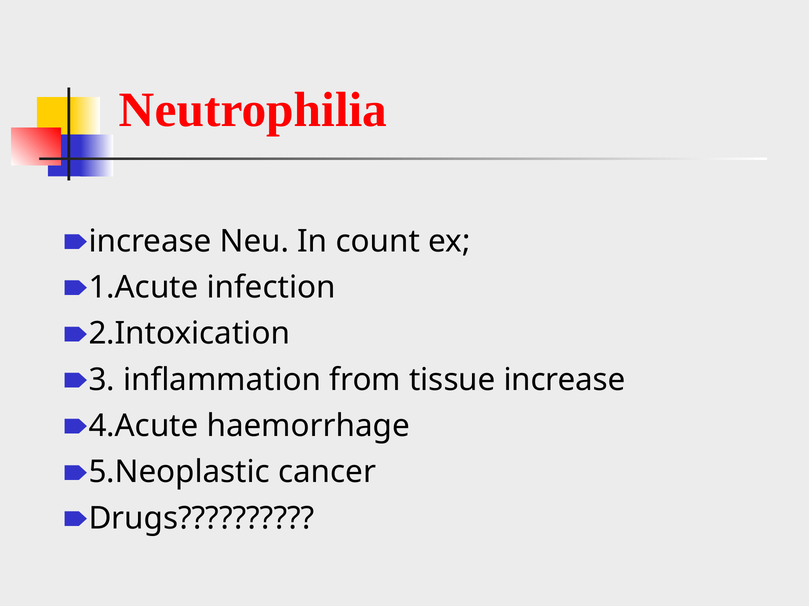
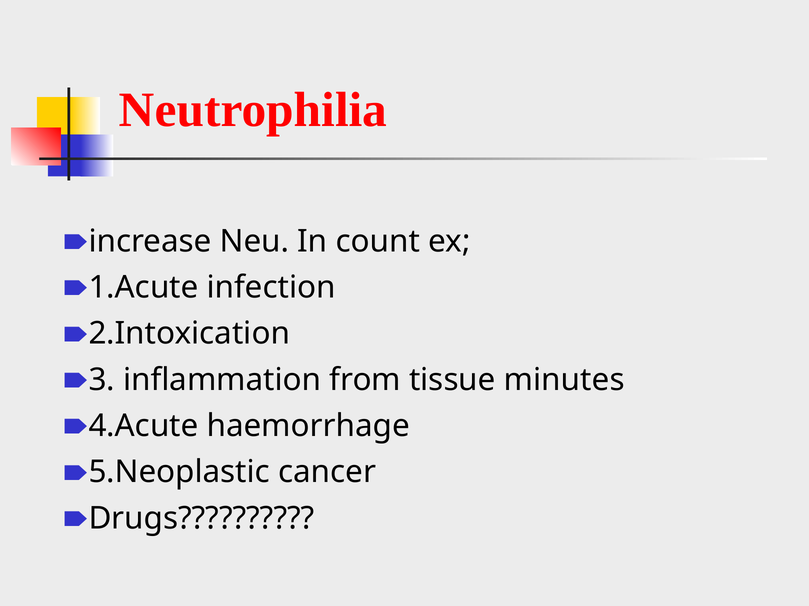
tissue increase: increase -> minutes (564, 380)
